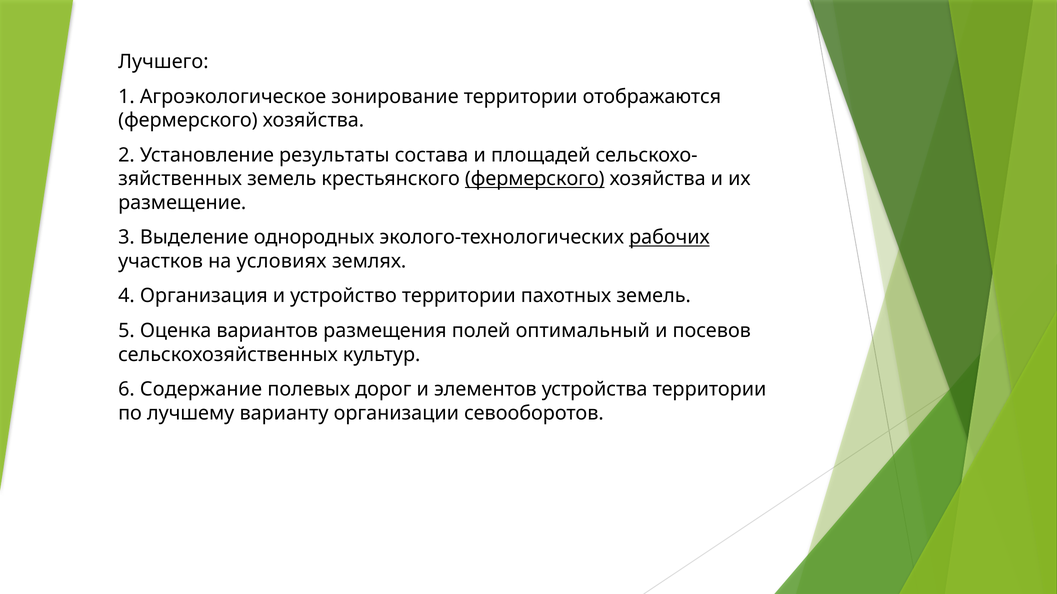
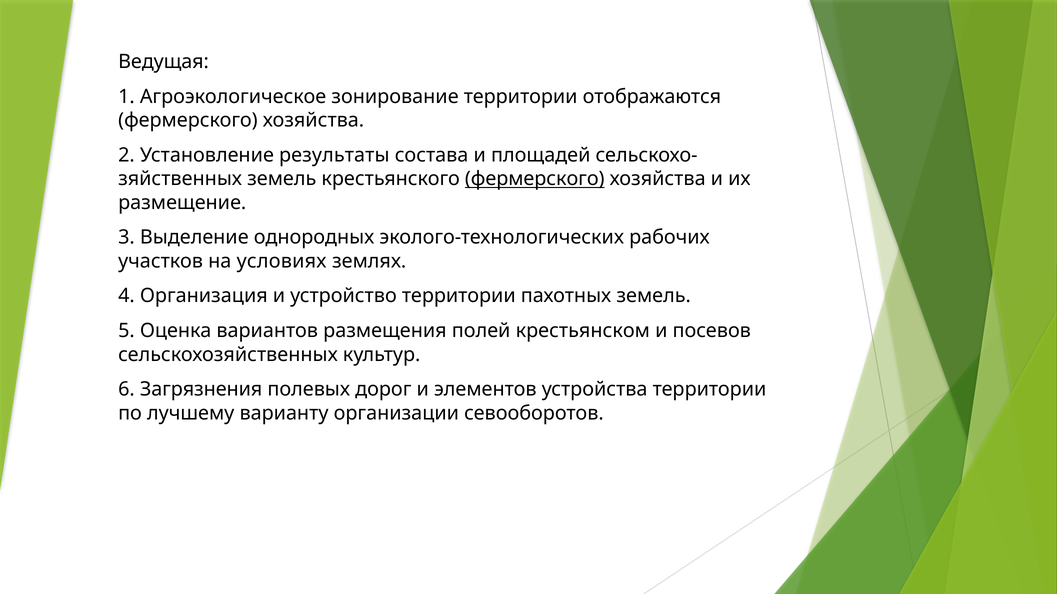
Лучшего: Лучшего -> Ведущая (164, 62)
рабочих underline: present -> none (669, 238)
оптимальный: оптимальный -> крестьянском (583, 331)
Содержание: Содержание -> Загрязнения (201, 390)
